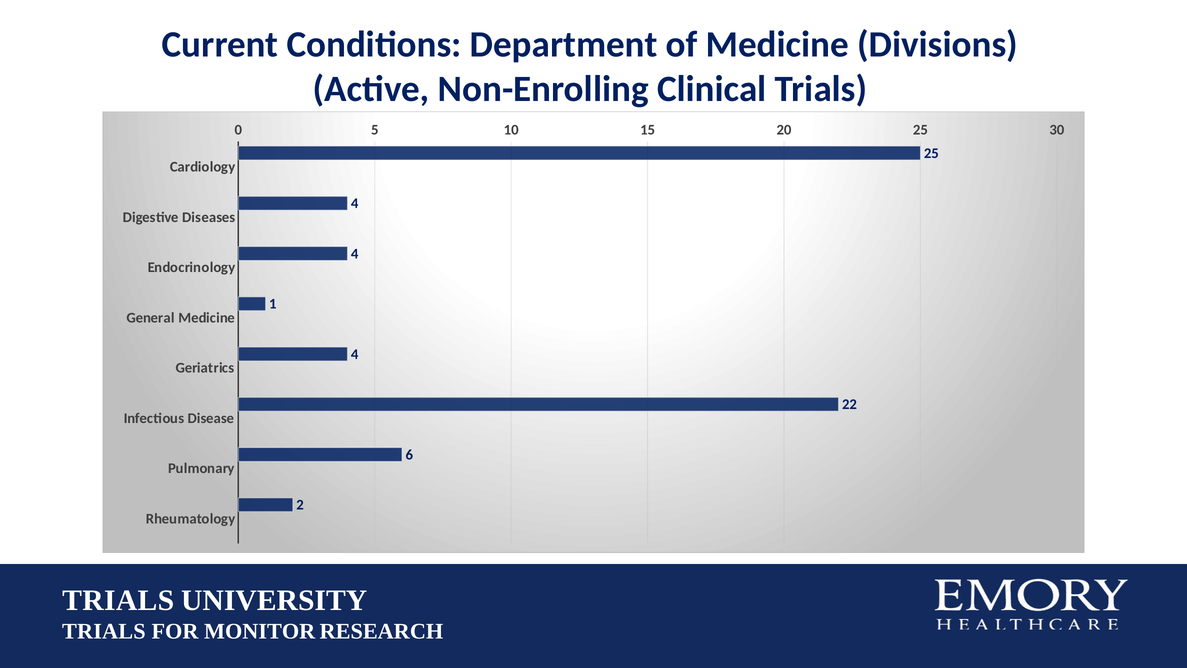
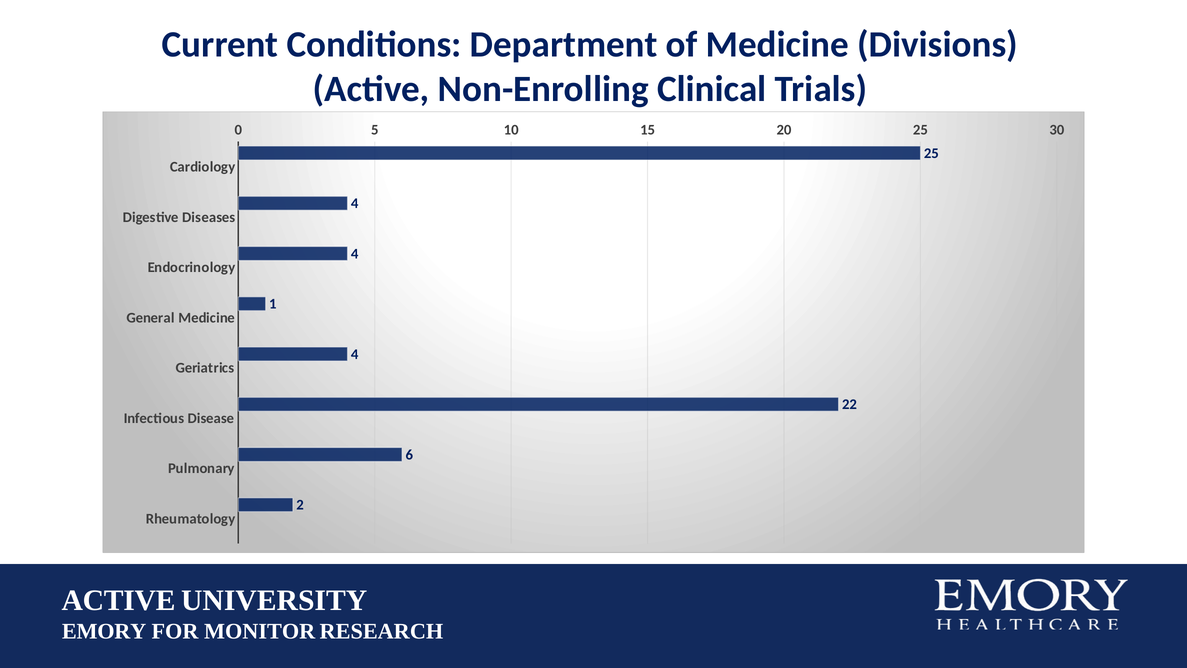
TRIALS: TRIALS -> ACTIVE (119, 600)
TRIALS: TRIALS -> EMORY (104, 631)
